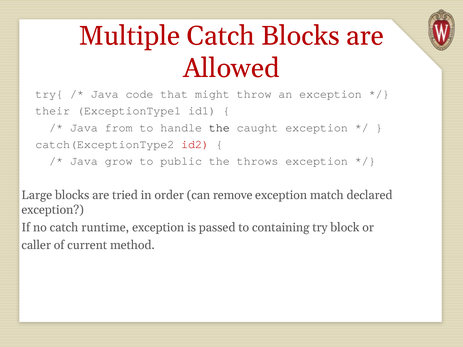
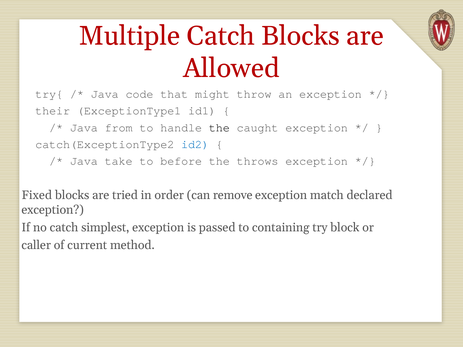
id2 colour: red -> blue (195, 144)
grow: grow -> take (119, 161)
public: public -> before (181, 161)
Large: Large -> Fixed (37, 195)
runtime: runtime -> simplest (105, 228)
